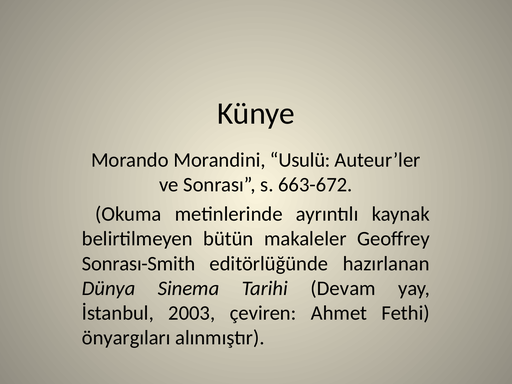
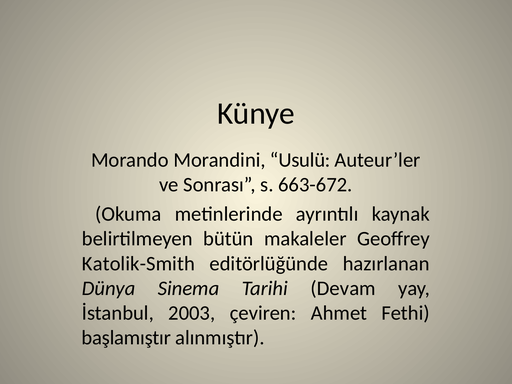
Sonrası-Smith: Sonrası-Smith -> Katolik-Smith (138, 264)
önyargıları: önyargıları -> başlamıştır (126, 338)
